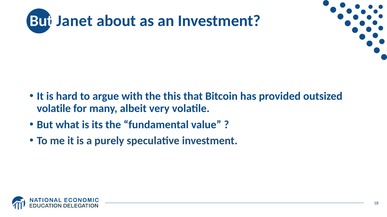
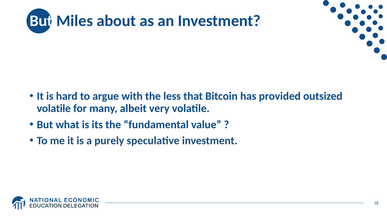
Janet: Janet -> Miles (75, 21)
this: this -> less (172, 97)
